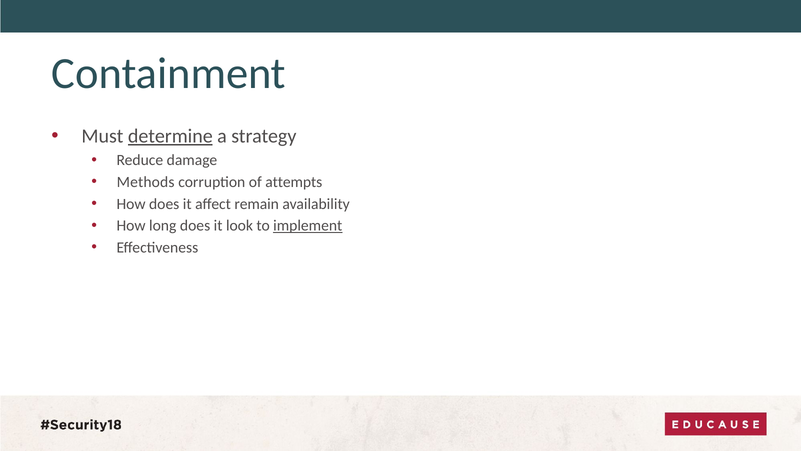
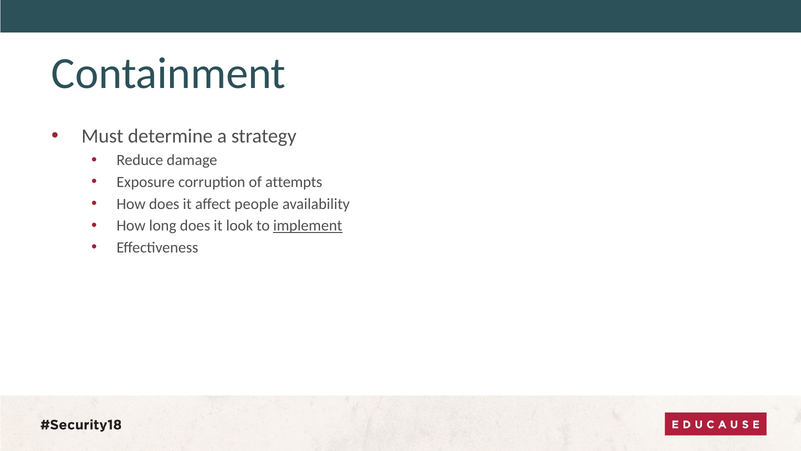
determine underline: present -> none (170, 136)
Methods: Methods -> Exposure (146, 182)
remain: remain -> people (257, 204)
